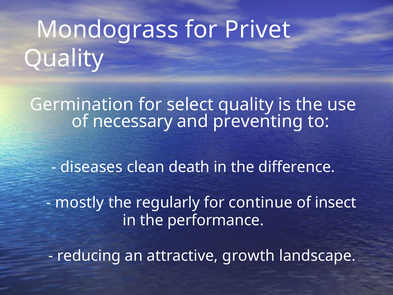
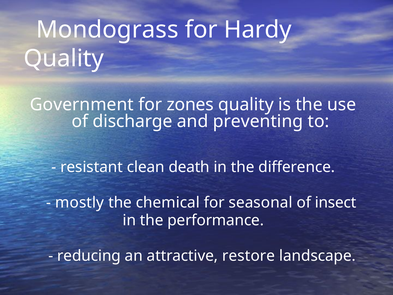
Privet: Privet -> Hardy (258, 30)
Germination: Germination -> Government (82, 105)
select: select -> zones (190, 105)
necessary: necessary -> discharge (133, 121)
diseases: diseases -> resistant (92, 167)
regularly: regularly -> chemical (168, 202)
continue: continue -> seasonal (261, 202)
growth: growth -> restore (249, 256)
